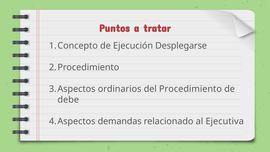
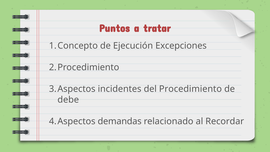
Desplegarse: Desplegarse -> Excepciones (181, 46)
ordinarios: ordinarios -> incidentes (120, 89)
Ejecutiva: Ejecutiva -> Recordar (225, 121)
